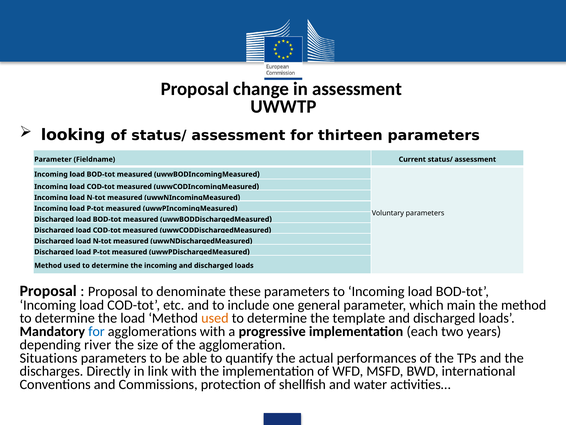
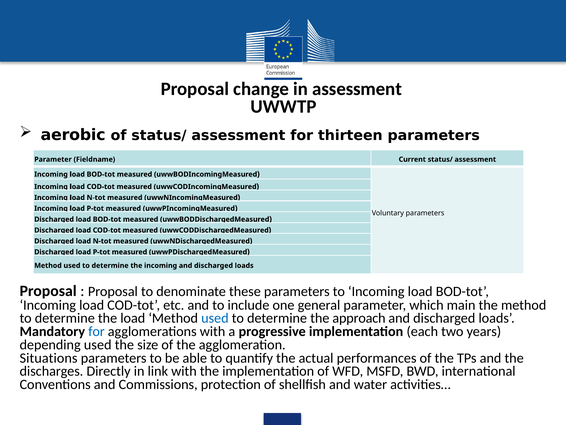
looking: looking -> aerobic (73, 135)
used colour: orange -> blue (215, 318)
template: template -> approach (359, 318)
depending river: river -> used (98, 344)
